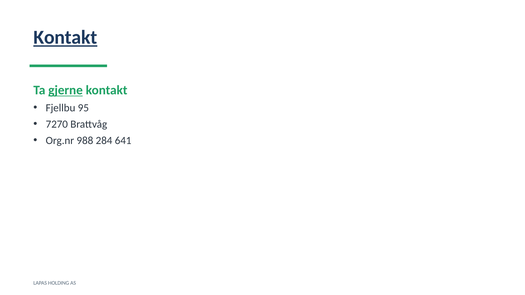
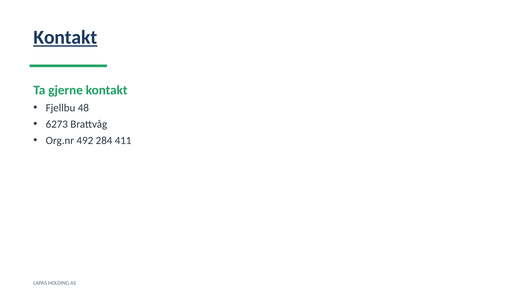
gjerne underline: present -> none (66, 90)
95: 95 -> 48 (83, 108)
7270: 7270 -> 6273 (57, 124)
988: 988 -> 492 (85, 141)
641: 641 -> 411 (123, 141)
